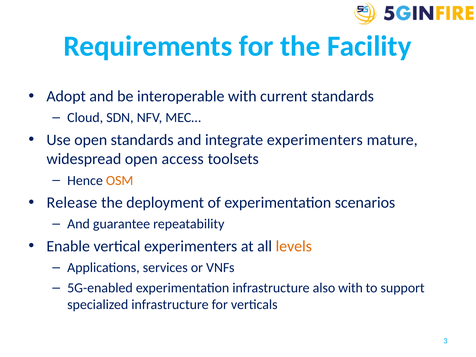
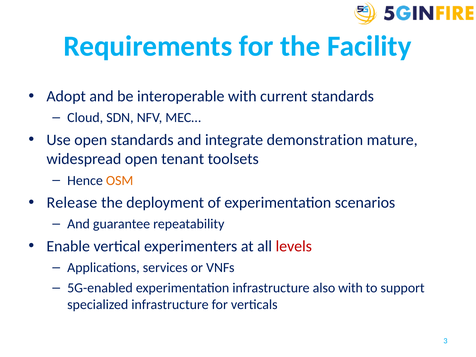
integrate experimenters: experimenters -> demonstration (315, 140)
access: access -> tenant (183, 159)
levels colour: orange -> red (294, 246)
